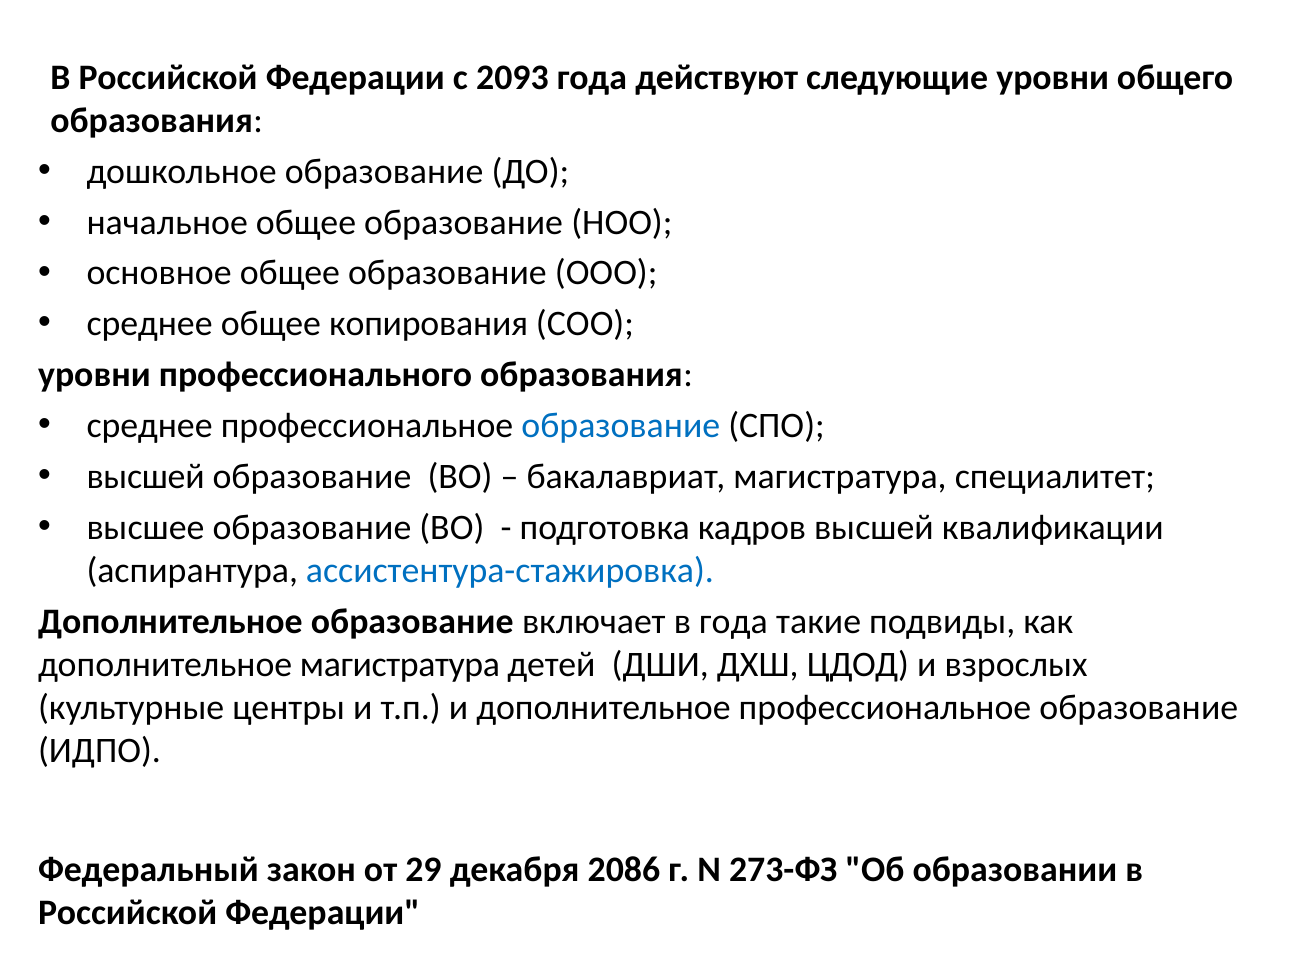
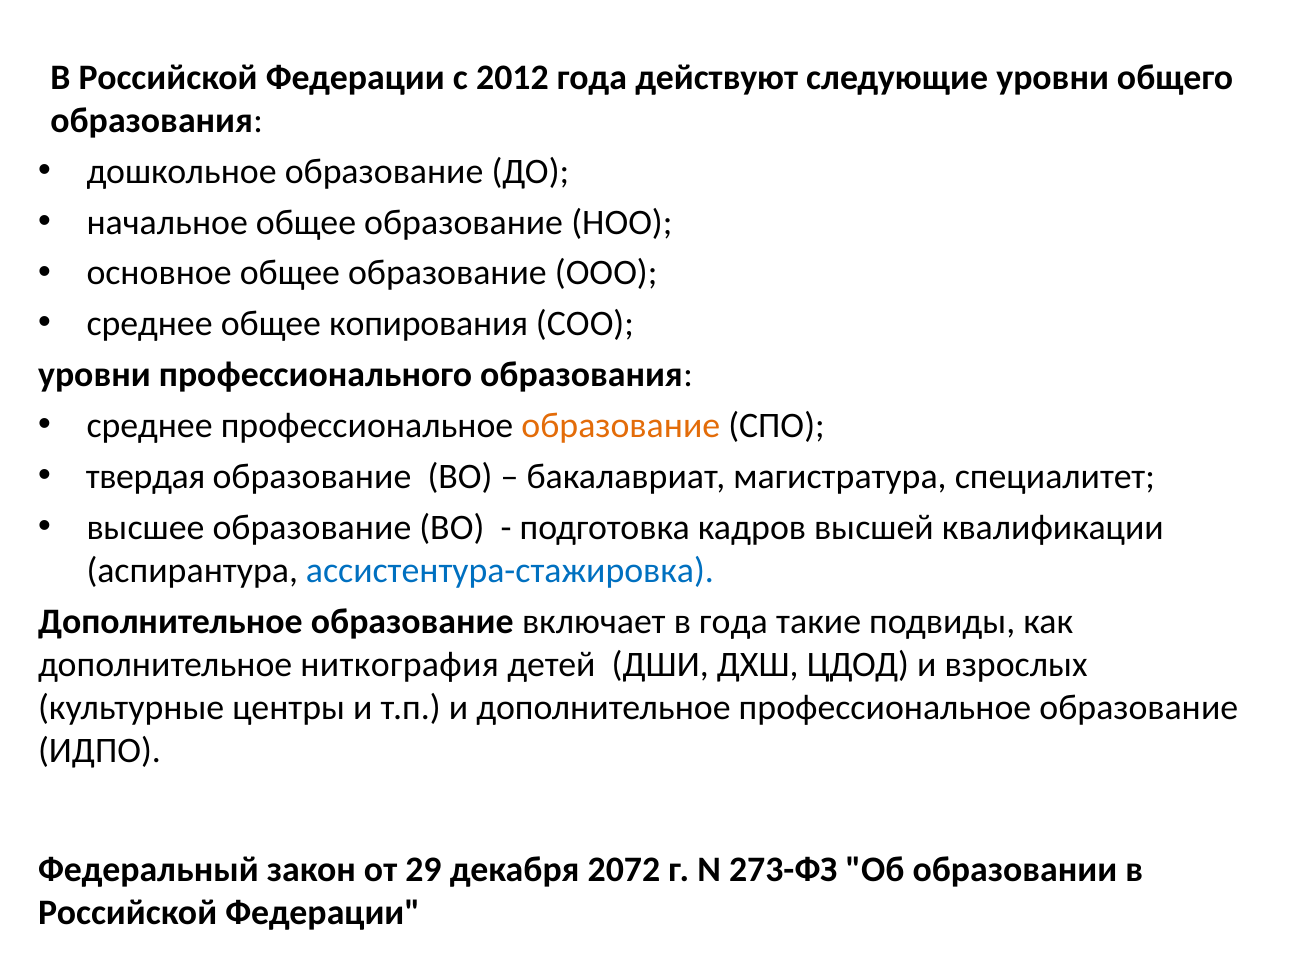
2093: 2093 -> 2012 (512, 77)
образование colour: blue -> orange (621, 426)
высшей: высшей -> твердая (146, 476)
дополнительное магистратура: магистратура -> ниткография (400, 664)
2086: 2086 -> 2072 (624, 869)
